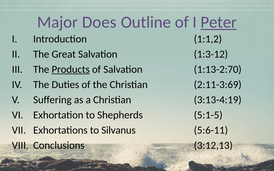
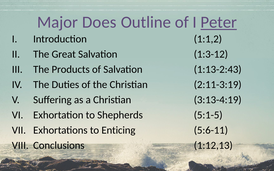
Products underline: present -> none (71, 69)
1:13-2:70: 1:13-2:70 -> 1:13-2:43 (218, 69)
2:11-3:69: 2:11-3:69 -> 2:11-3:19 (218, 85)
Silvanus: Silvanus -> Enticing (118, 130)
3:12,13: 3:12,13 -> 1:12,13 (213, 146)
